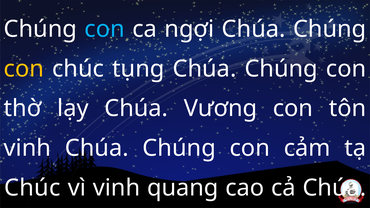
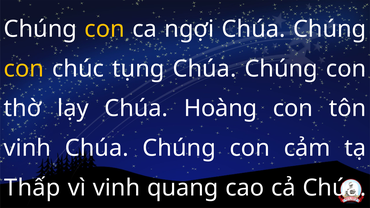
con colour: light blue -> yellow (105, 29)
Vương: Vương -> Hoàng (221, 108)
Chúc: Chúc -> Thấp (32, 188)
